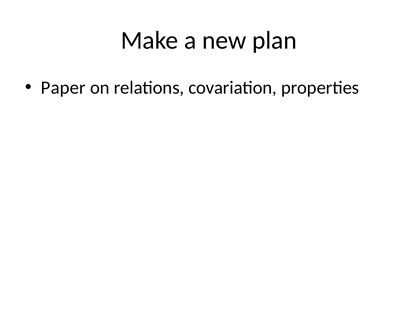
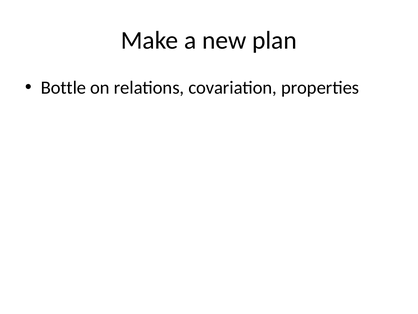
Paper: Paper -> Bottle (63, 88)
